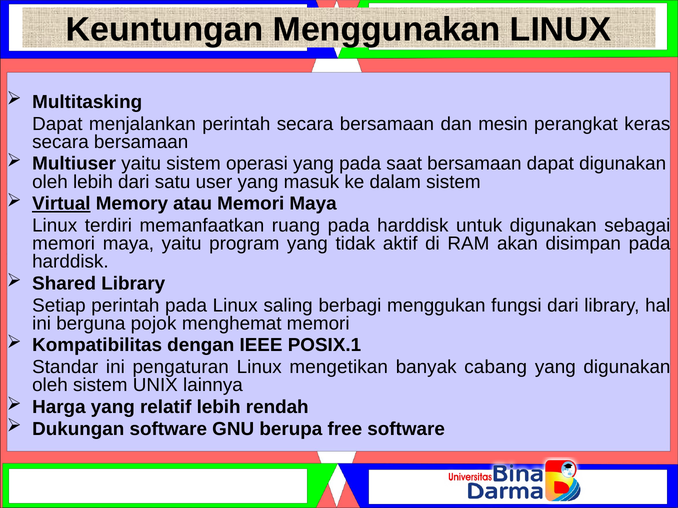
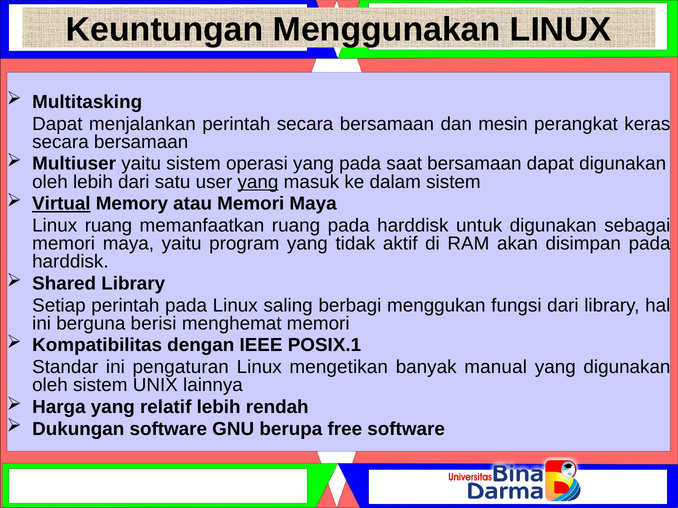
yang underline: none -> present (258, 182)
Linux terdiri: terdiri -> ruang (109, 226)
pojok: pojok -> berisi (154, 324)
cabang: cabang -> manual (496, 367)
